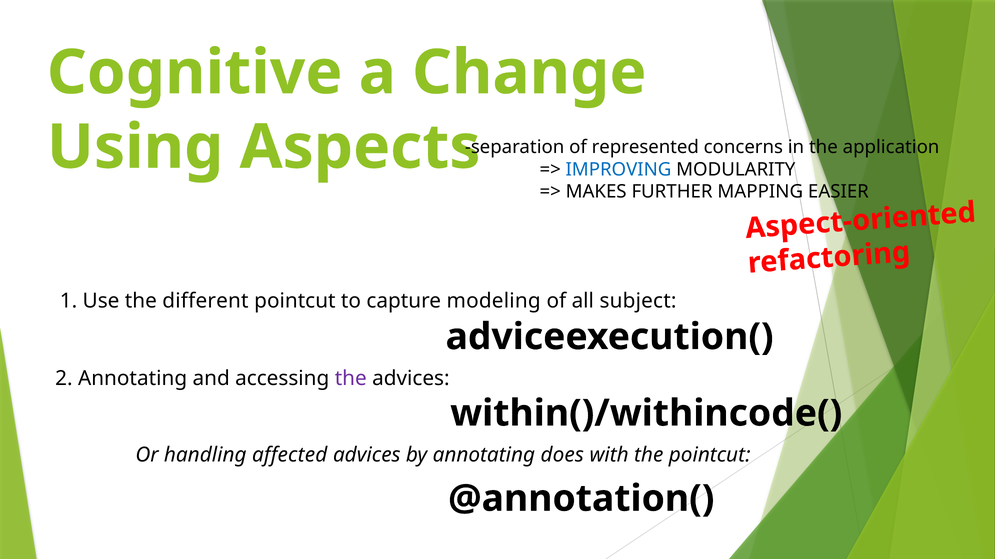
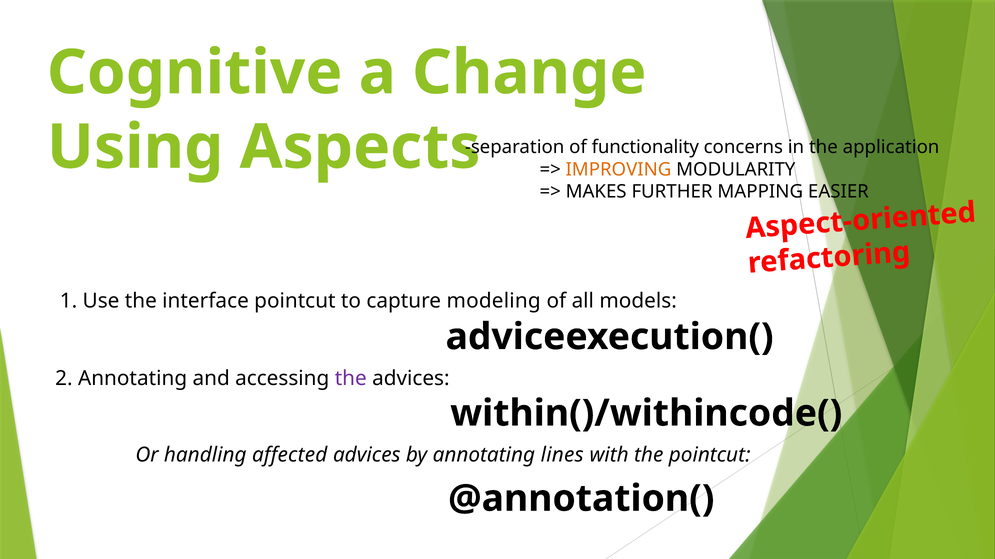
represented: represented -> functionality (645, 147)
IMPROVING colour: blue -> orange (618, 170)
different: different -> interface (206, 301)
subject: subject -> models (638, 301)
does: does -> lines (562, 455)
